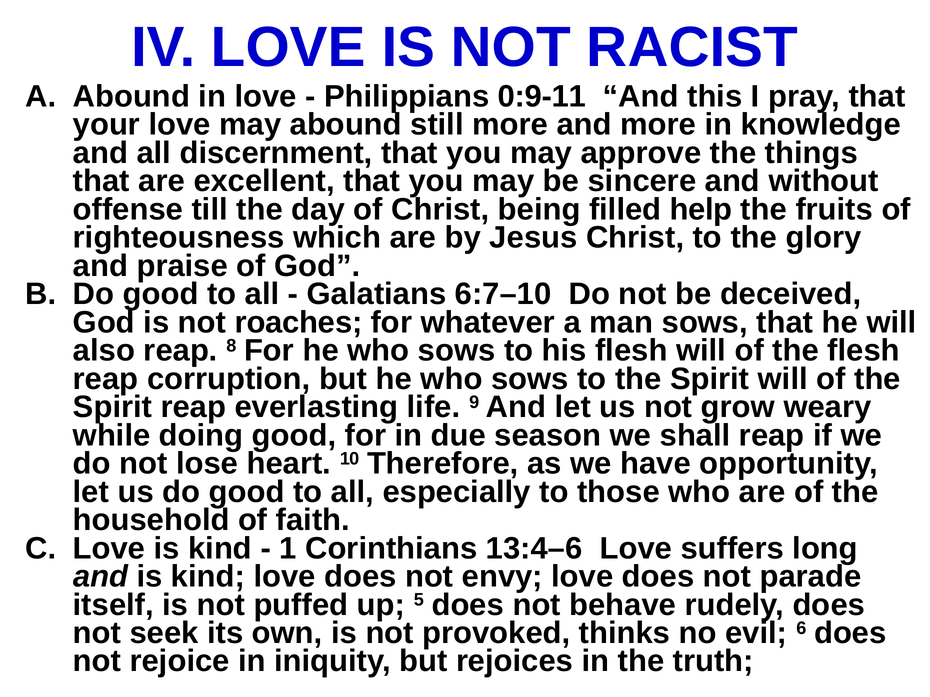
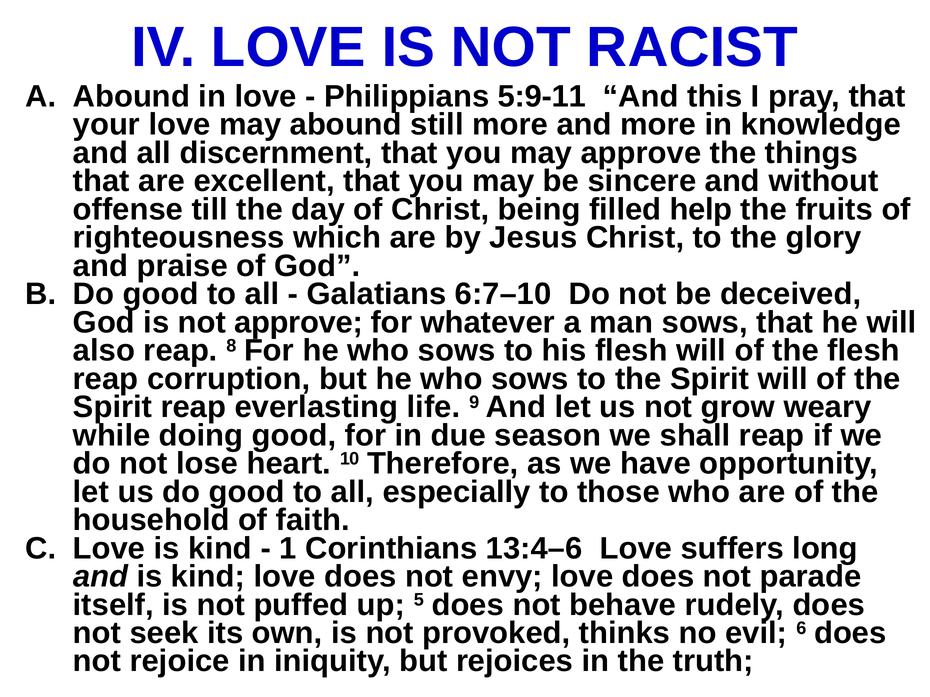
0:9-11: 0:9-11 -> 5:9-11 (542, 96)
not roaches: roaches -> approve (299, 323)
